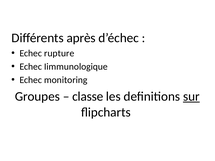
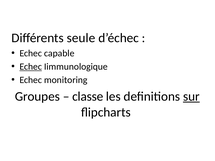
après: après -> seule (81, 38)
rupture: rupture -> capable (59, 53)
Echec underline: none -> present (31, 67)
